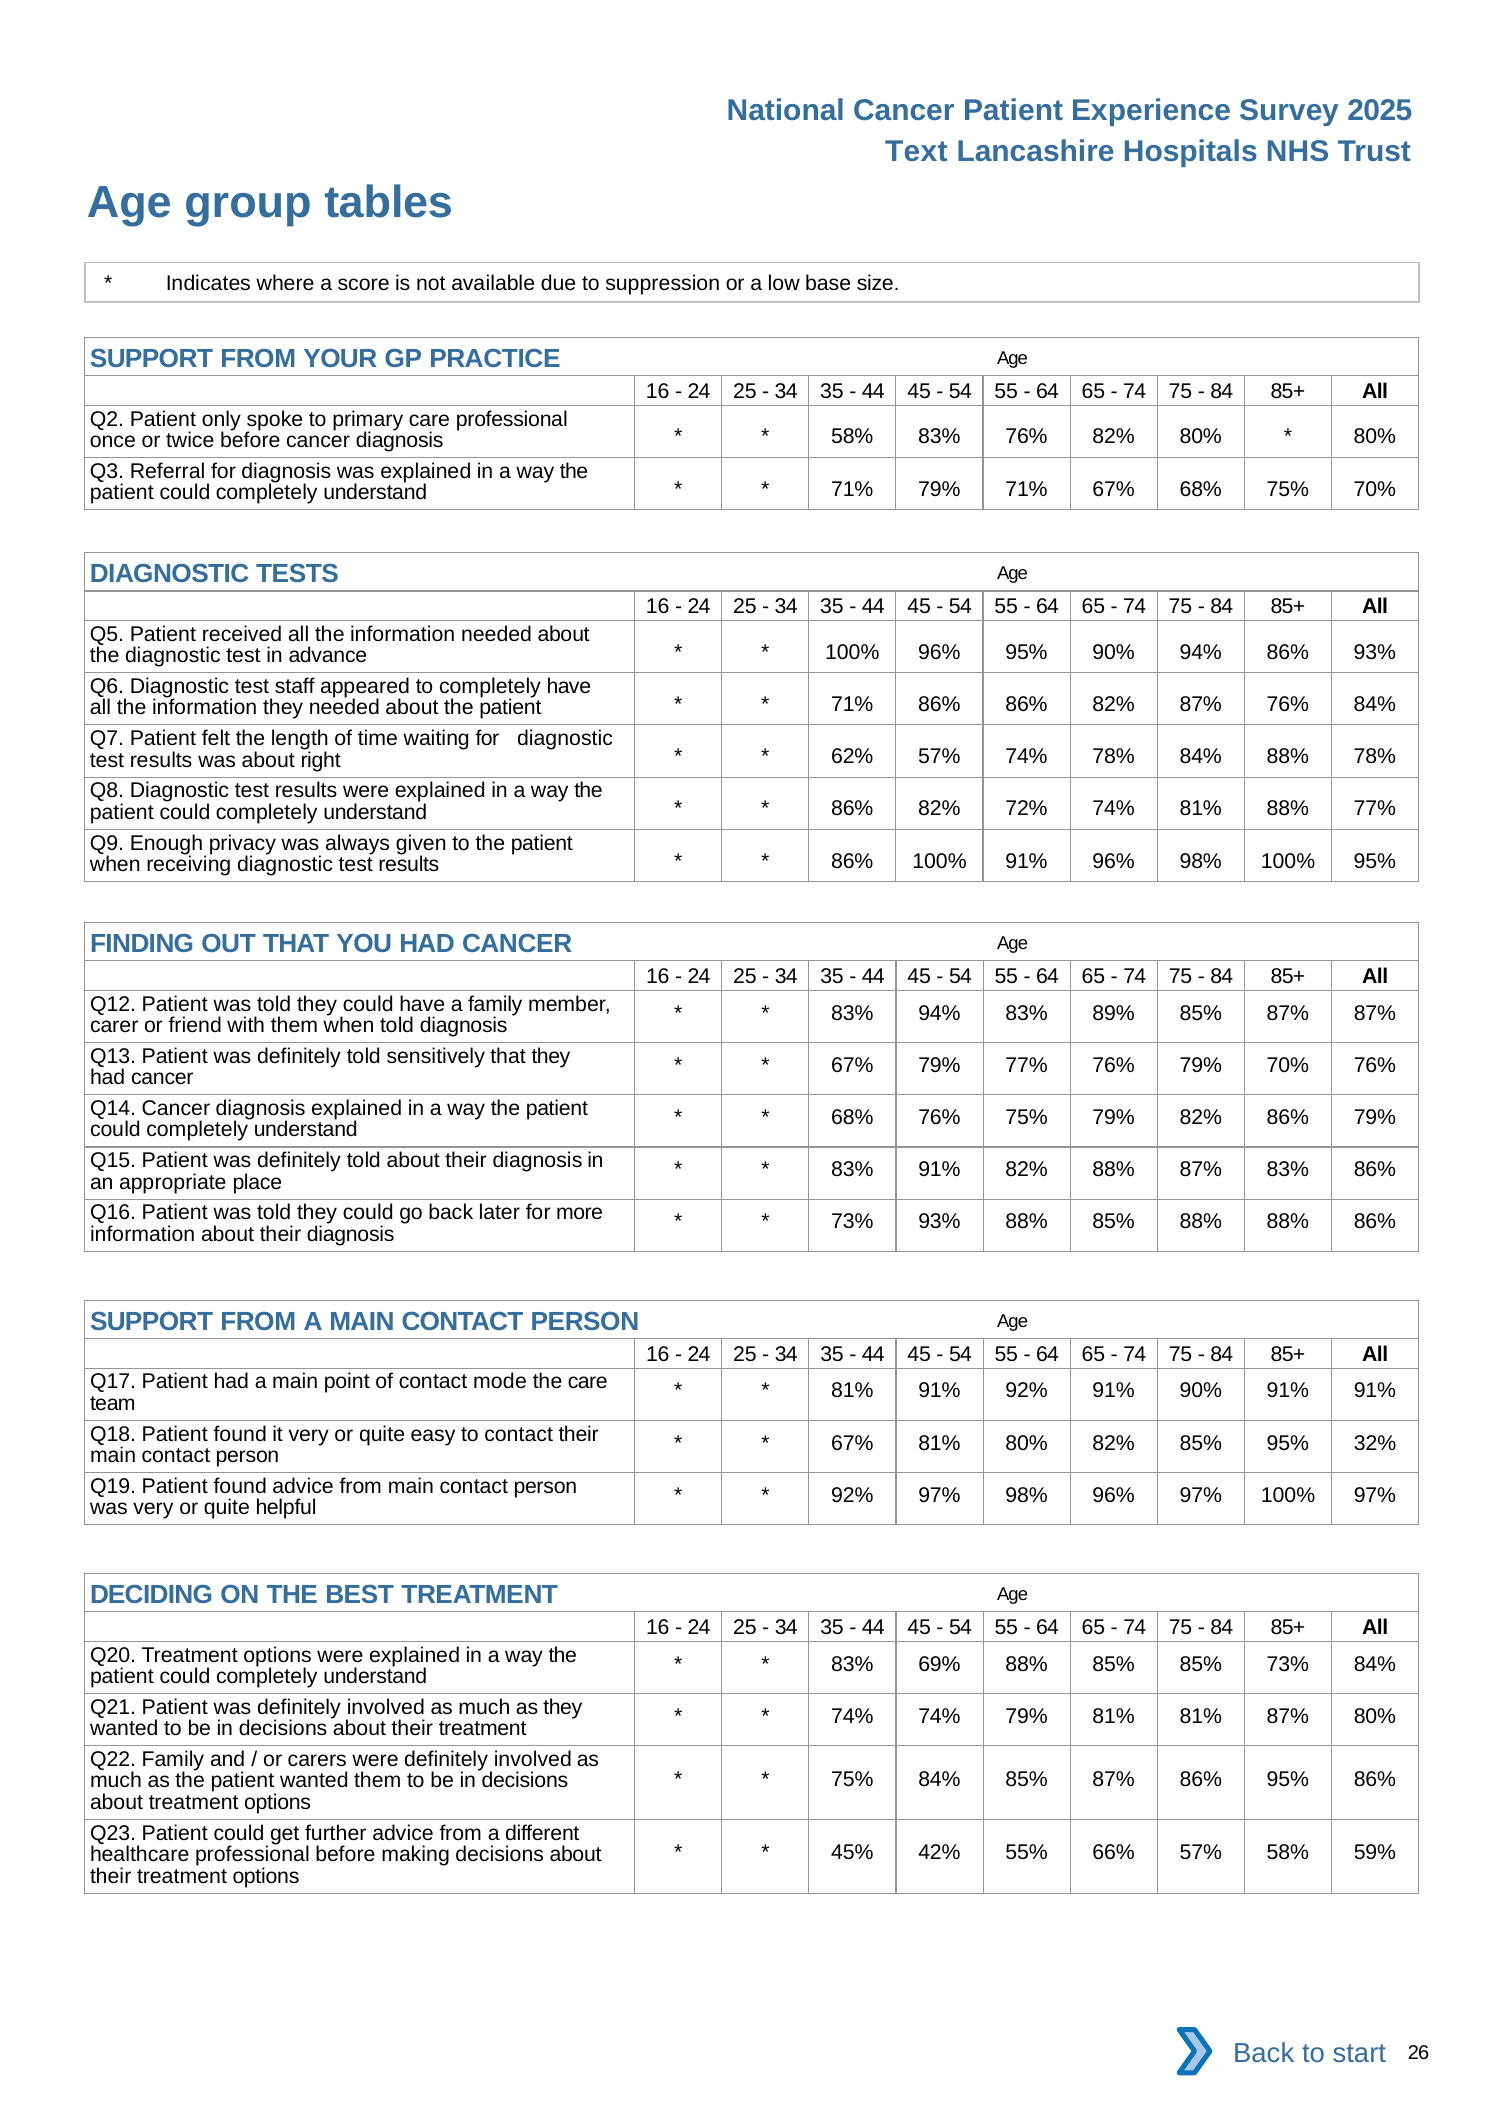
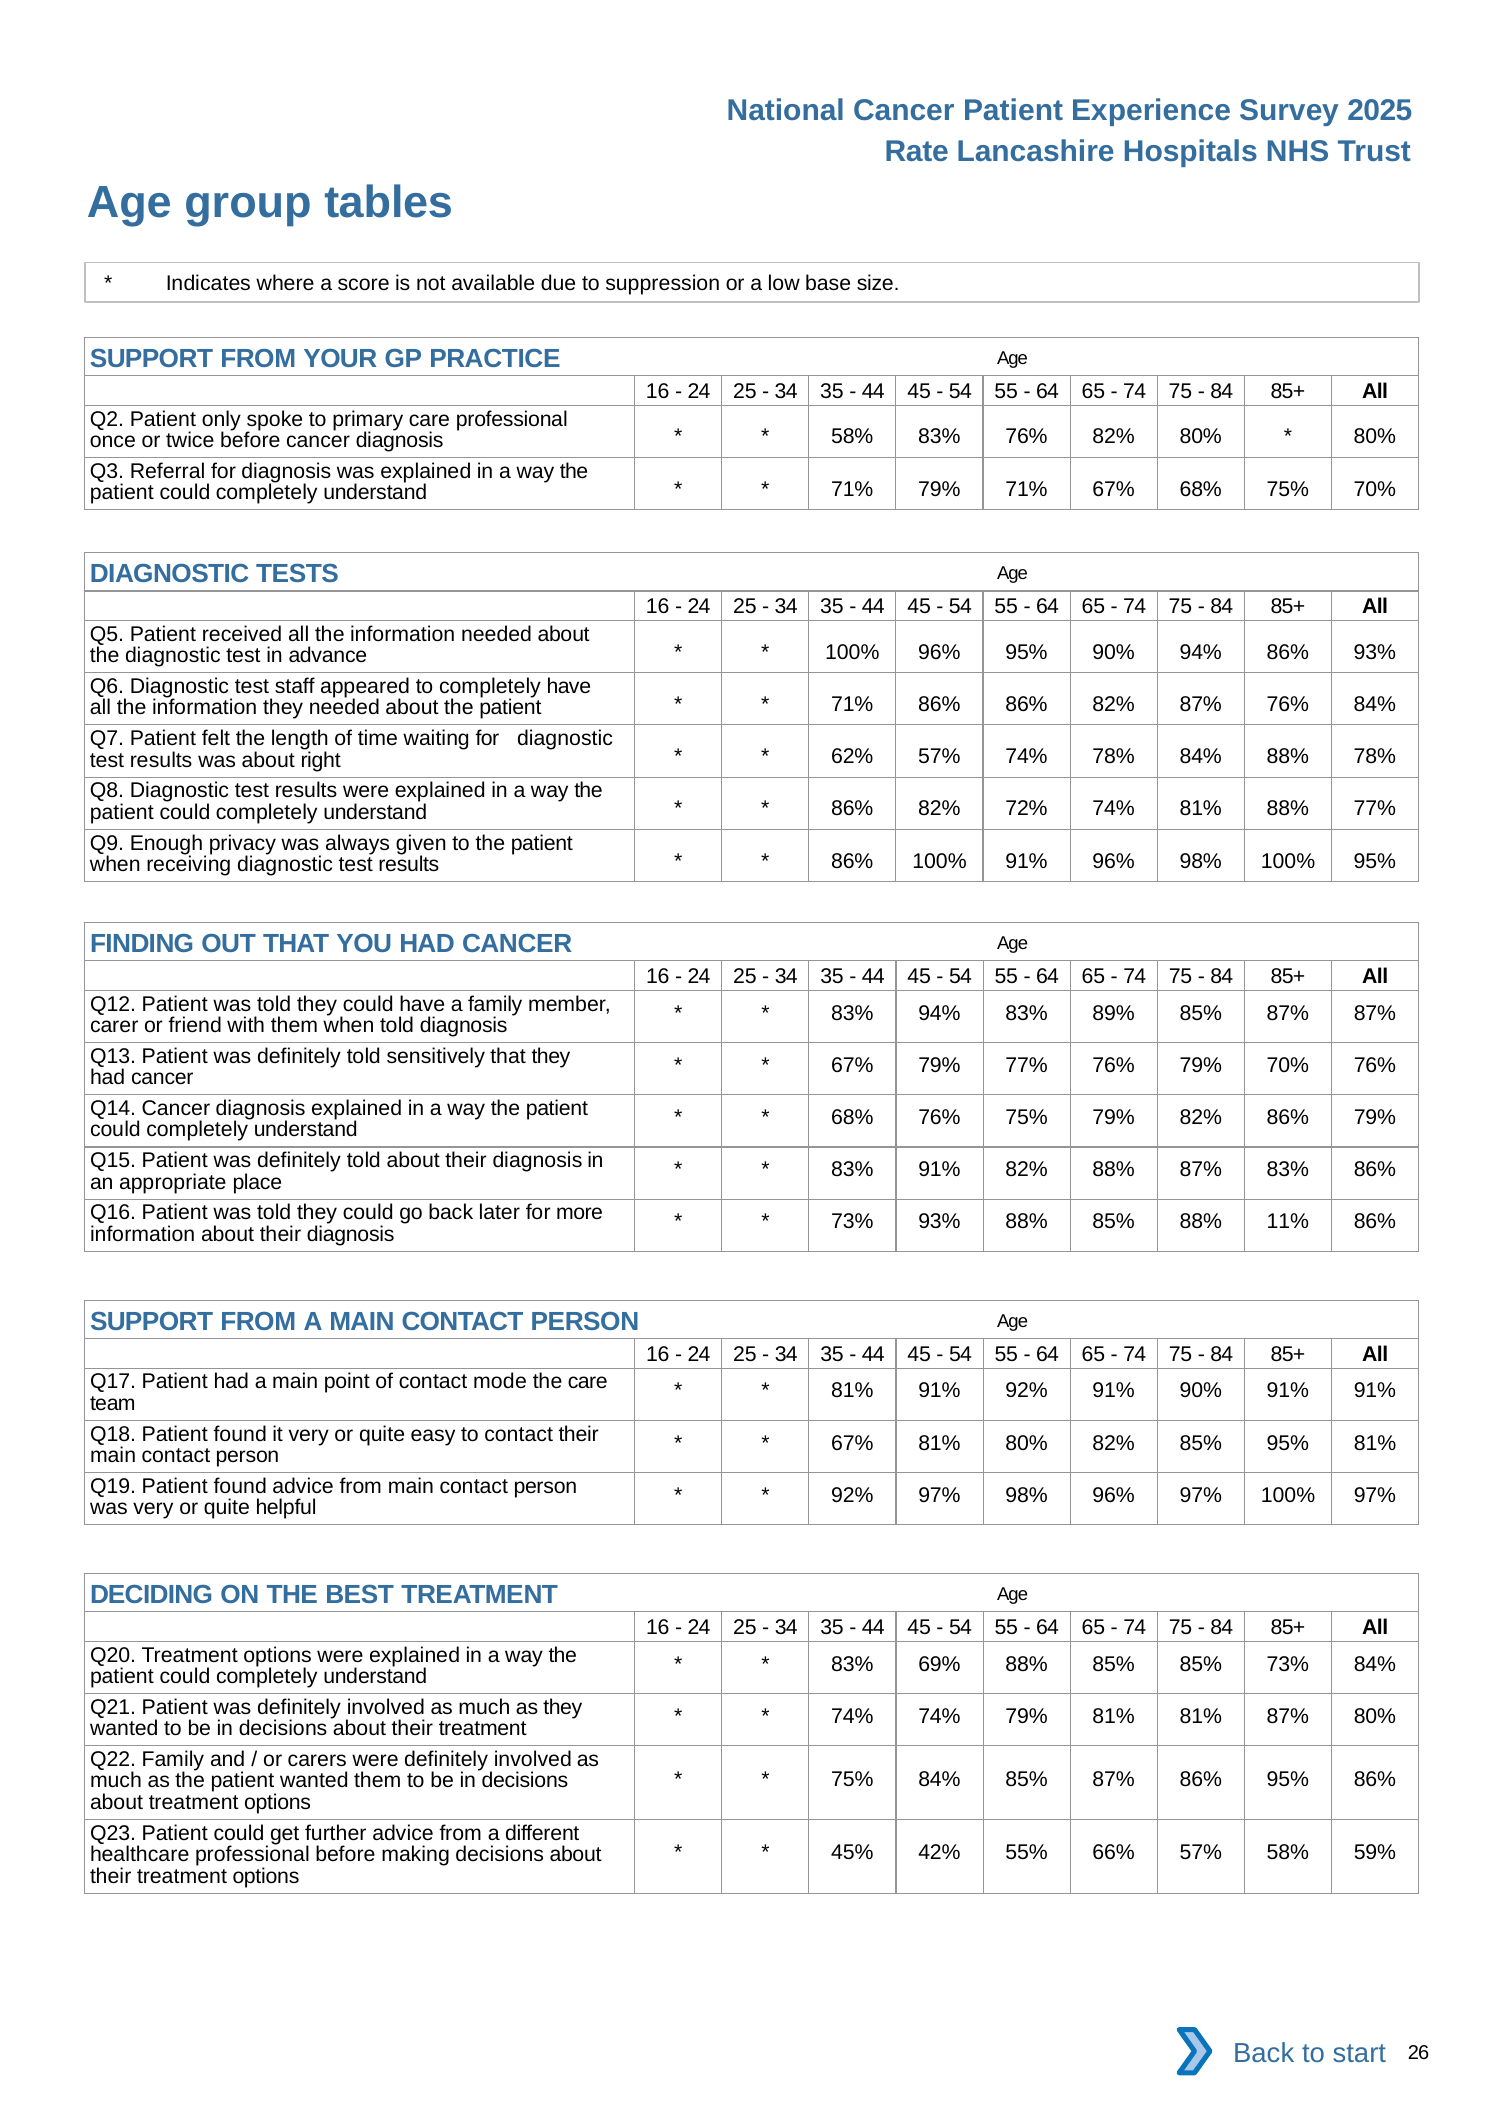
Text: Text -> Rate (917, 151)
88% 88%: 88% -> 11% (1288, 1222)
95% 32%: 32% -> 81% (1375, 1444)
